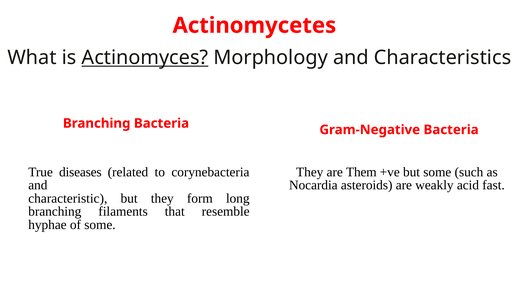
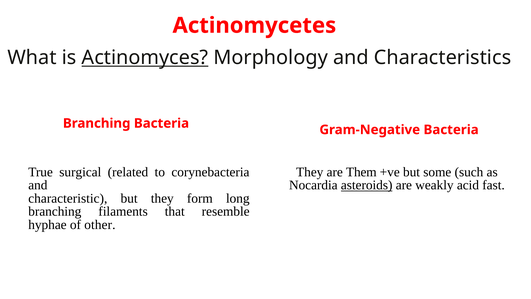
diseases: diseases -> surgical (80, 172)
asteroids underline: none -> present (367, 185)
of some: some -> other (100, 224)
